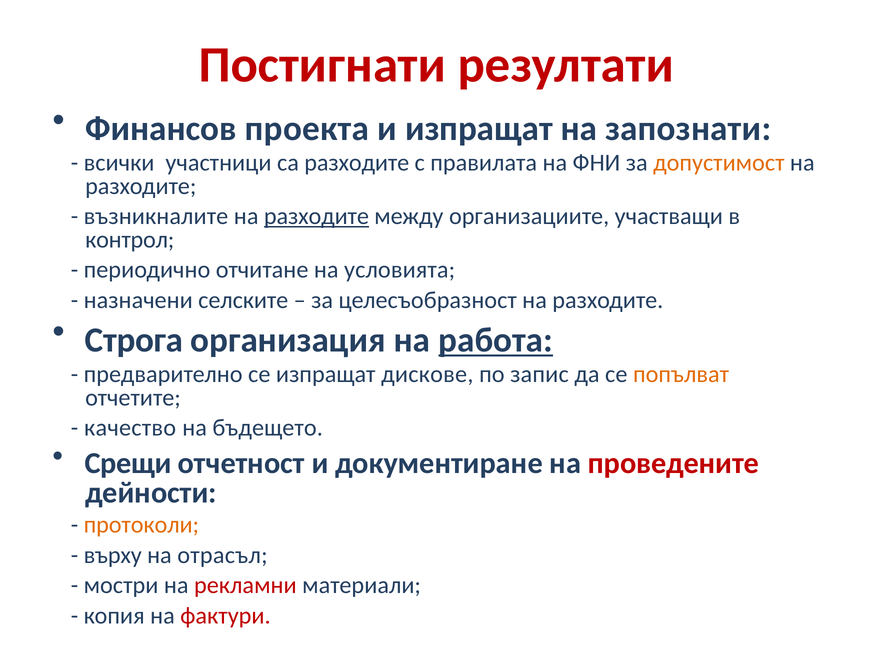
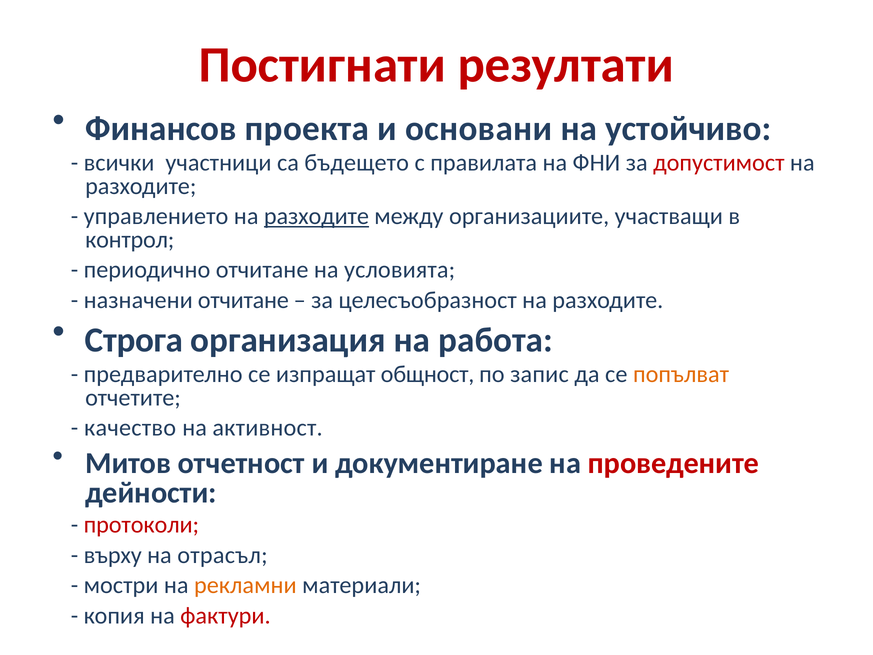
и изпращат: изпращат -> основани (479, 129)
запознати: запознати -> устойчиво (688, 129)
са разходите: разходите -> бъдещето (357, 163)
допустимост colour: orange -> red (719, 163)
възникналите: възникналите -> управлението (156, 216)
назначени селските: селските -> отчитане (243, 300)
работа underline: present -> none (496, 340)
дискове: дискове -> общност (428, 374)
бъдещето: бъдещето -> активност (268, 428)
Срещи: Срещи -> Митов (128, 463)
протоколи colour: orange -> red (141, 525)
рекламни colour: red -> orange (245, 585)
